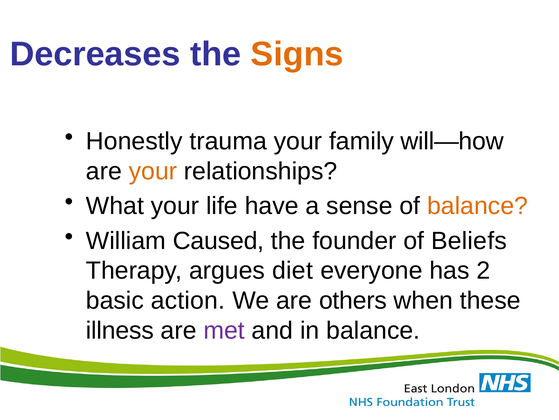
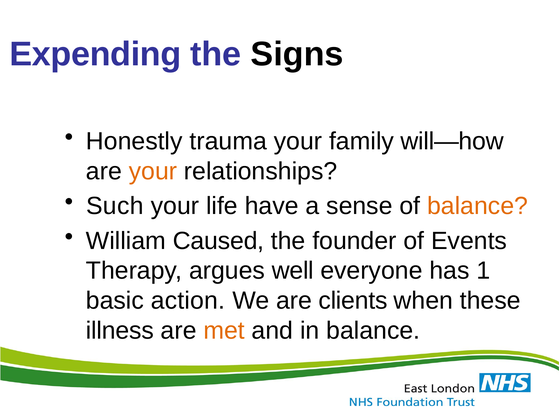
Decreases: Decreases -> Expending (95, 54)
Signs colour: orange -> black (297, 54)
What: What -> Such (115, 206)
Beliefs: Beliefs -> Events (469, 240)
diet: diet -> well (293, 270)
2: 2 -> 1 (483, 270)
others: others -> clients (353, 300)
met colour: purple -> orange (224, 330)
